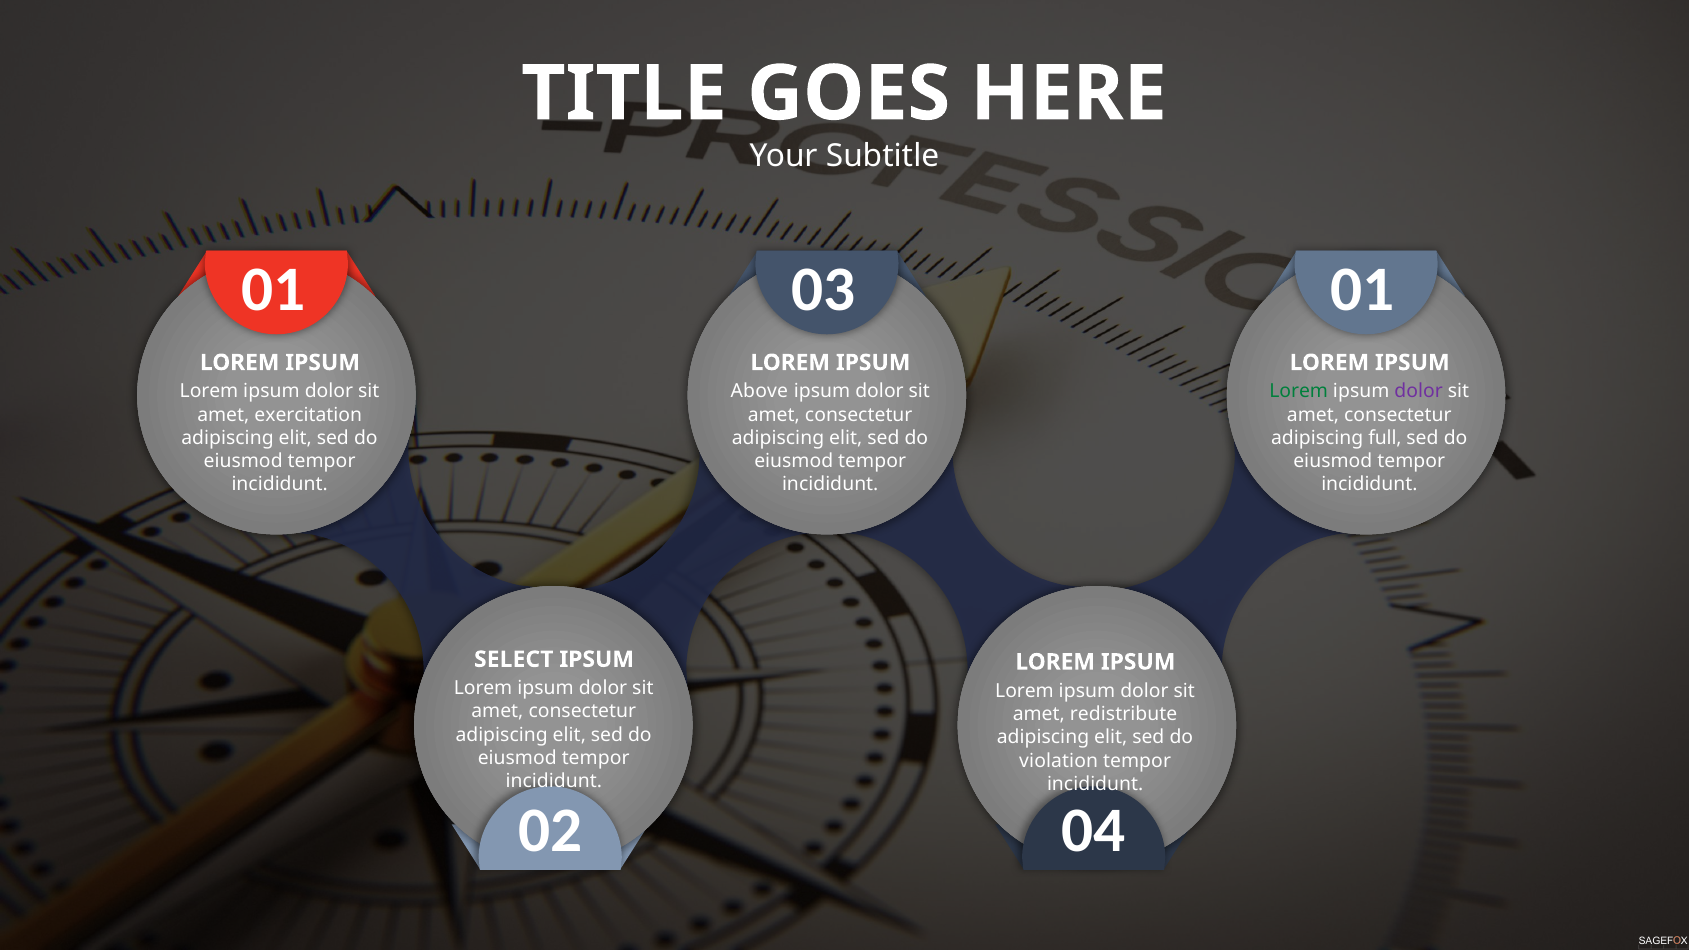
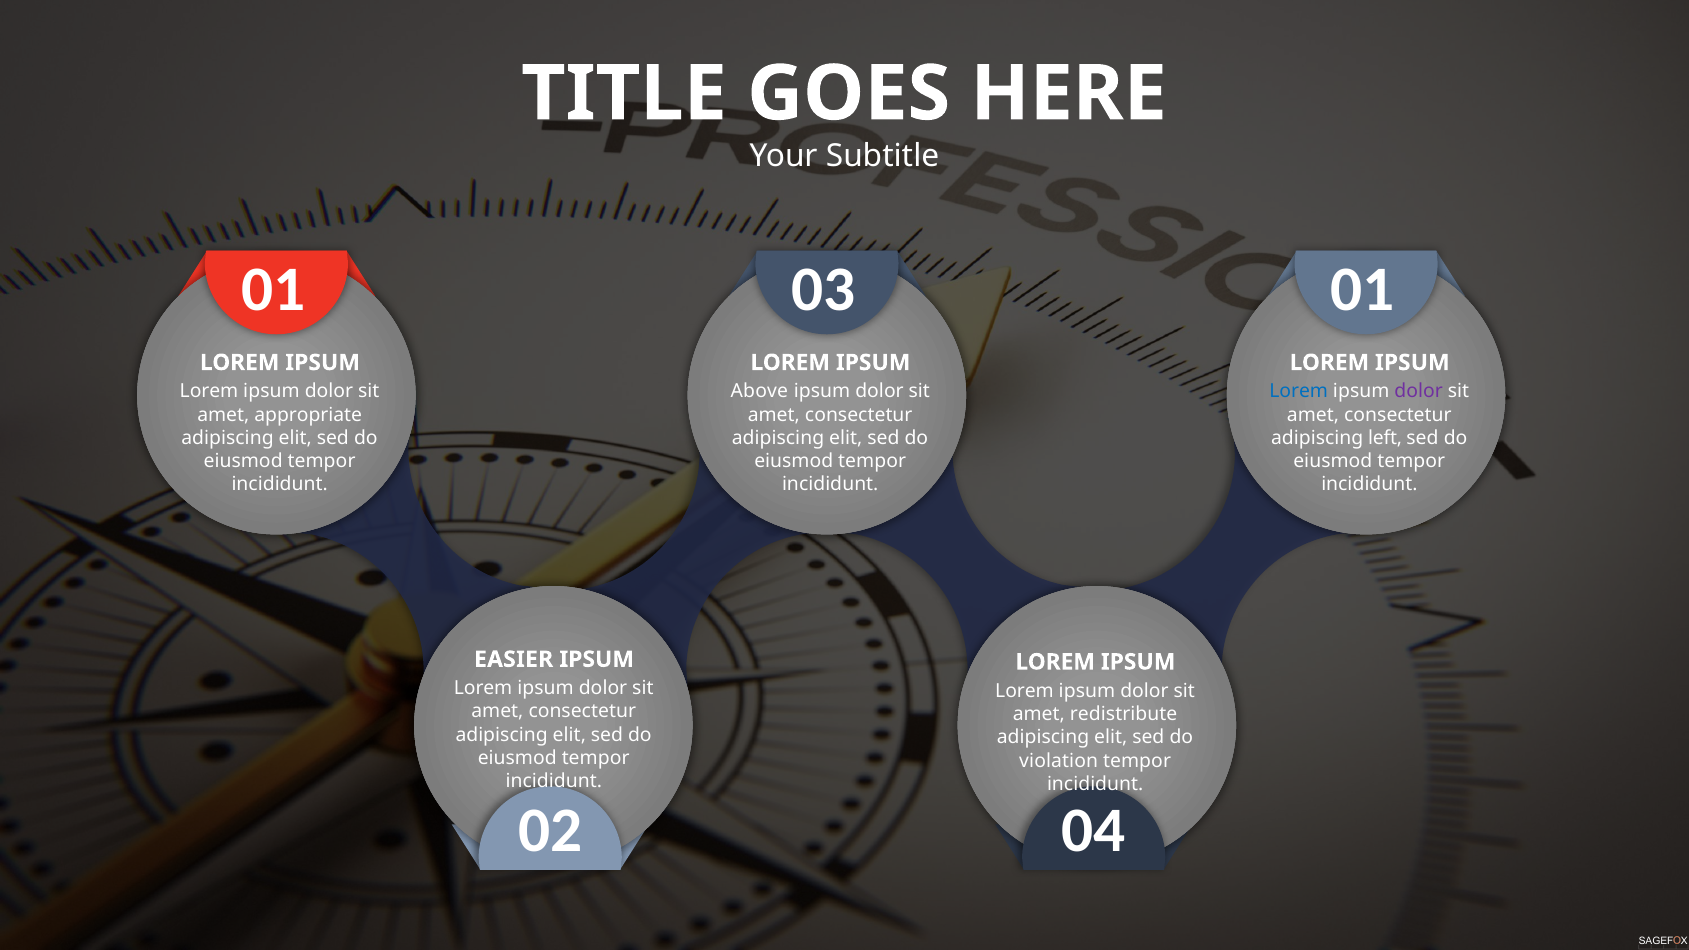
Lorem colour: green -> blue (1299, 392)
exercitation: exercitation -> appropriate (308, 415)
full: full -> left (1385, 438)
SELECT: SELECT -> EASIER (514, 659)
